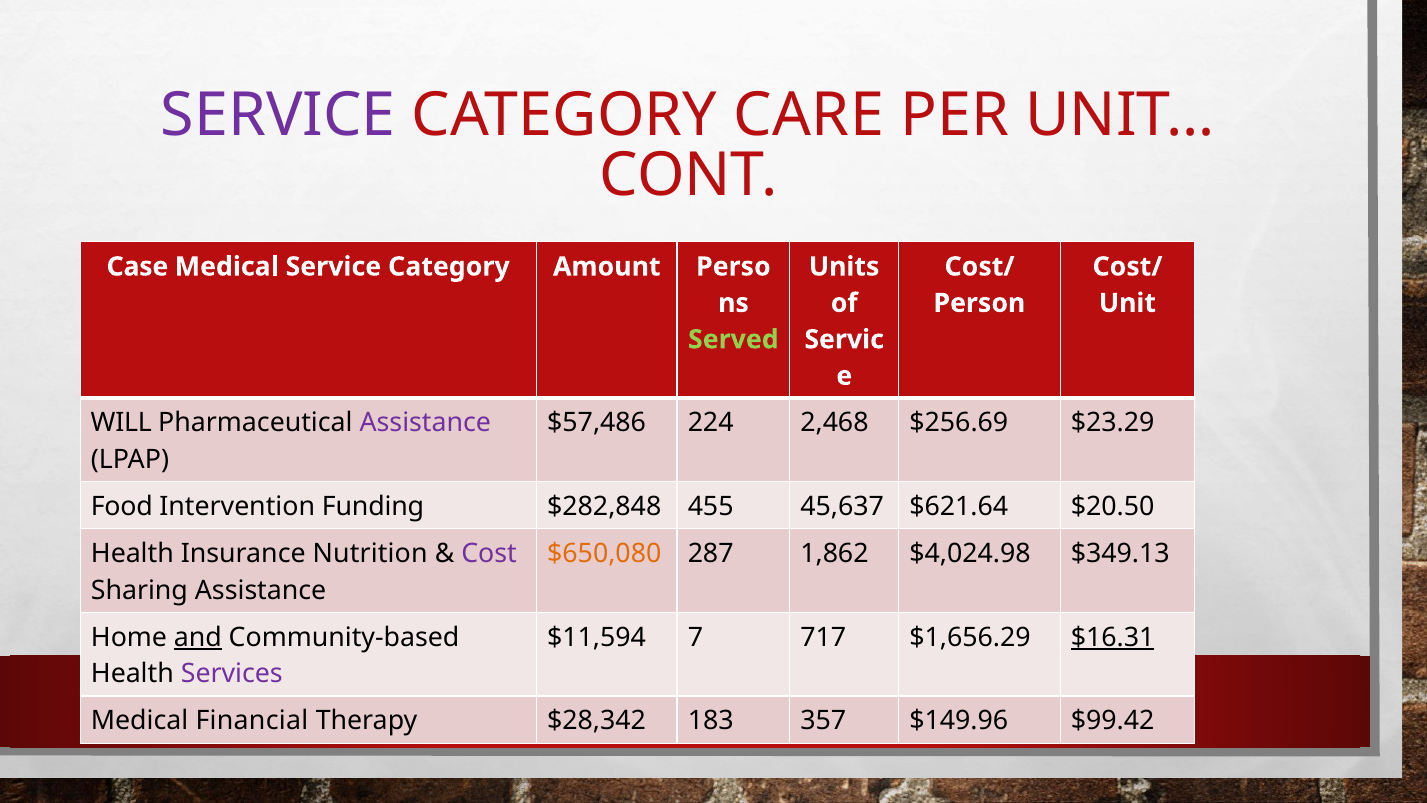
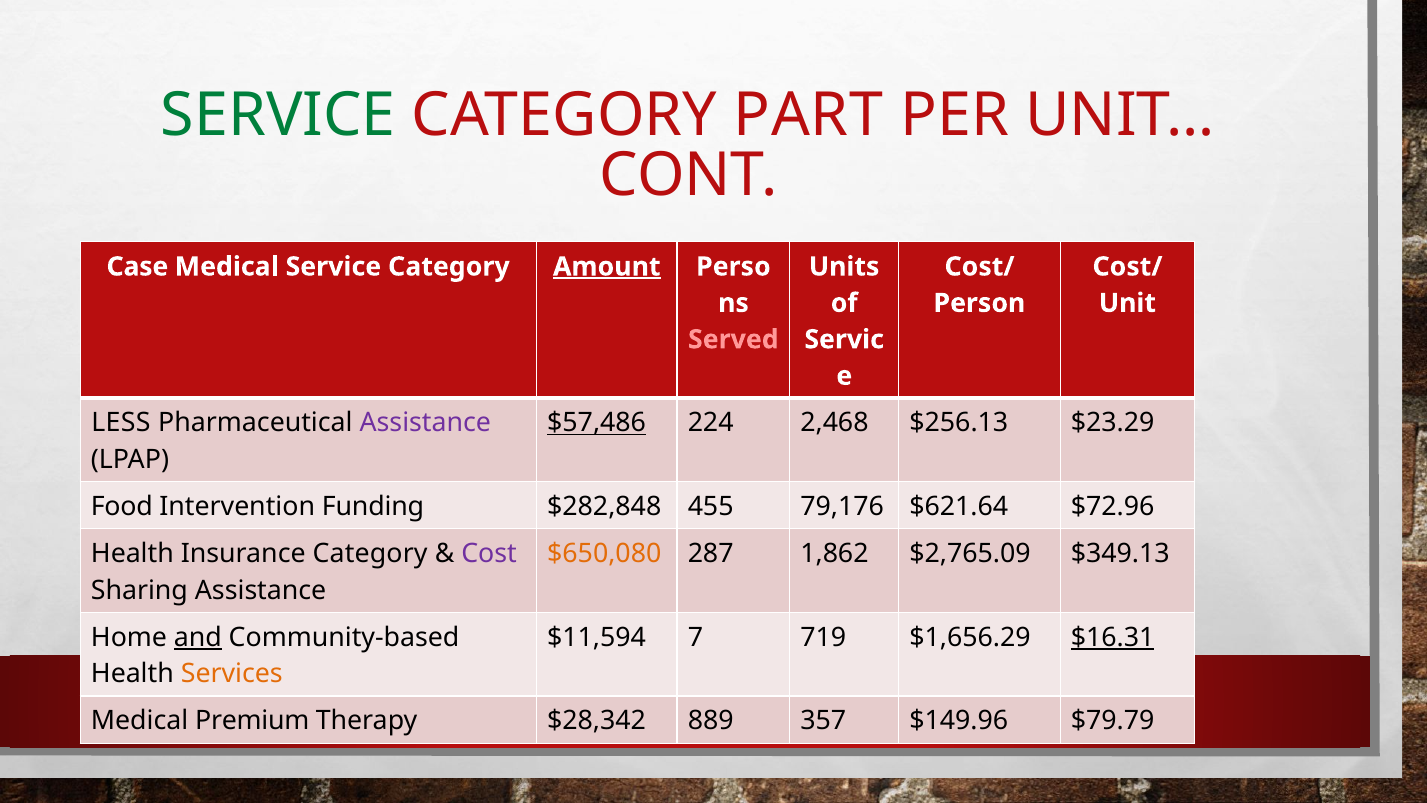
SERVICE colour: purple -> green (278, 116)
CARE: CARE -> PART (809, 116)
Amount underline: none -> present (607, 267)
Served colour: light green -> pink (733, 339)
WILL: WILL -> LESS (121, 423)
$57,486 underline: none -> present (597, 423)
$256.69: $256.69 -> $256.13 (959, 423)
45,637: 45,637 -> 79,176 (842, 506)
$20.50: $20.50 -> $72.96 (1113, 506)
Insurance Nutrition: Nutrition -> Category (370, 554)
$4,024.98: $4,024.98 -> $2,765.09 (970, 554)
717: 717 -> 719 (823, 637)
Services colour: purple -> orange (232, 674)
Financial: Financial -> Premium (252, 721)
183: 183 -> 889 (711, 721)
$99.42: $99.42 -> $79.79 (1113, 721)
